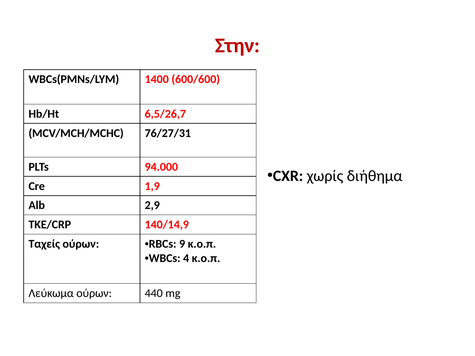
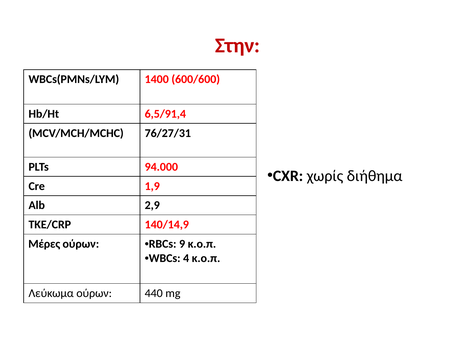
6,5/26,7: 6,5/26,7 -> 6,5/91,4 (165, 114)
Ταχείς: Ταχείς -> Μέρες (44, 244)
